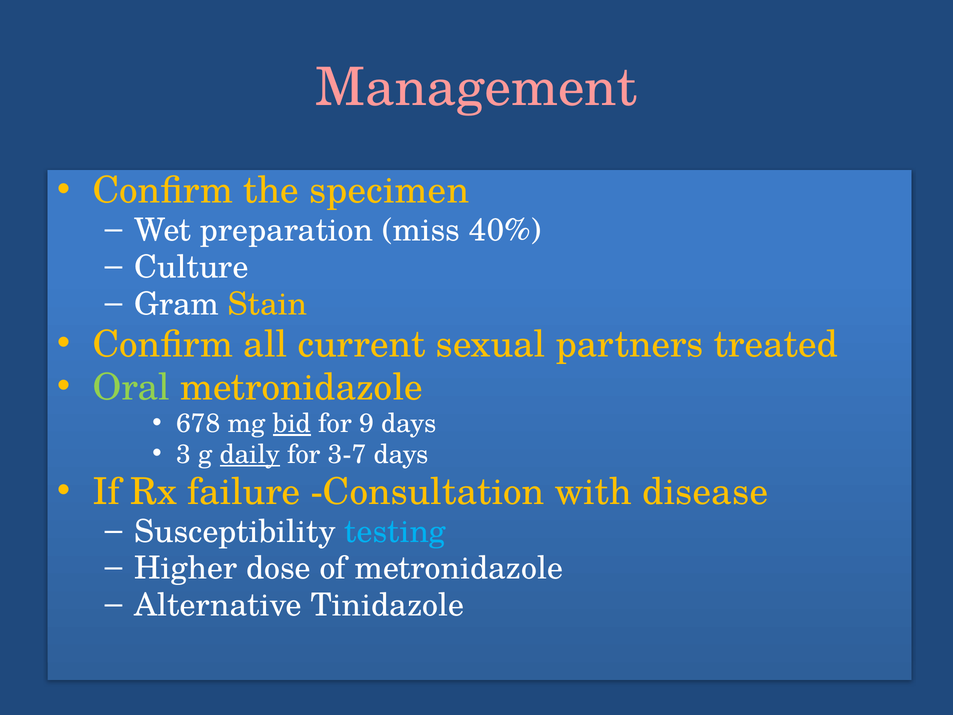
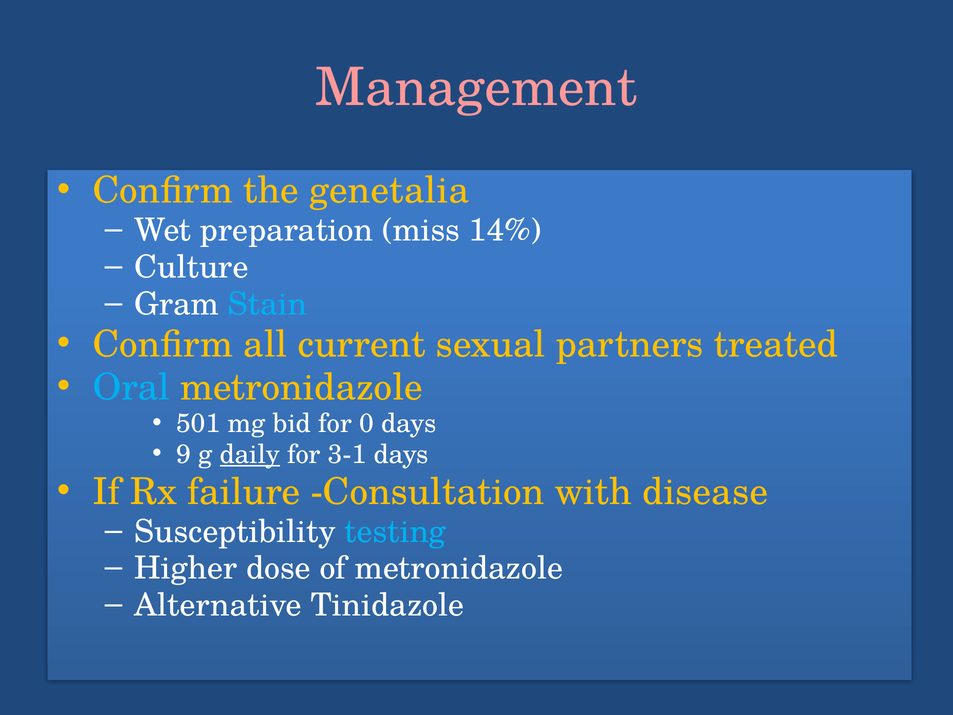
specimen: specimen -> genetalia (389, 191)
40%: 40% -> 14% (505, 230)
Stain colour: yellow -> light blue (268, 304)
Oral colour: light green -> light blue (131, 387)
678: 678 -> 501 (198, 423)
bid underline: present -> none (292, 423)
9: 9 -> 0 (367, 423)
3: 3 -> 9 (184, 454)
3-7: 3-7 -> 3-1 (347, 454)
